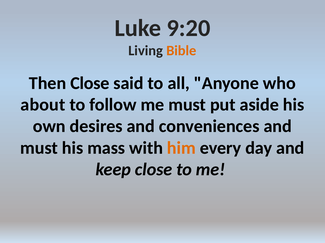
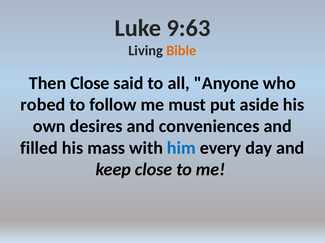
9:20: 9:20 -> 9:63 (189, 28)
about: about -> robed (43, 105)
must: must -> filled (39, 148)
him colour: orange -> blue (181, 148)
